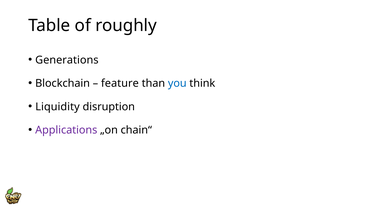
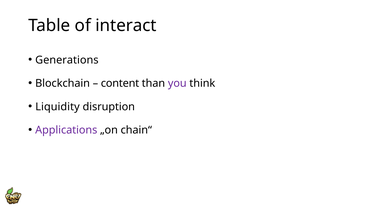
roughly: roughly -> interact (126, 25)
feature: feature -> content (120, 83)
you colour: blue -> purple (177, 83)
